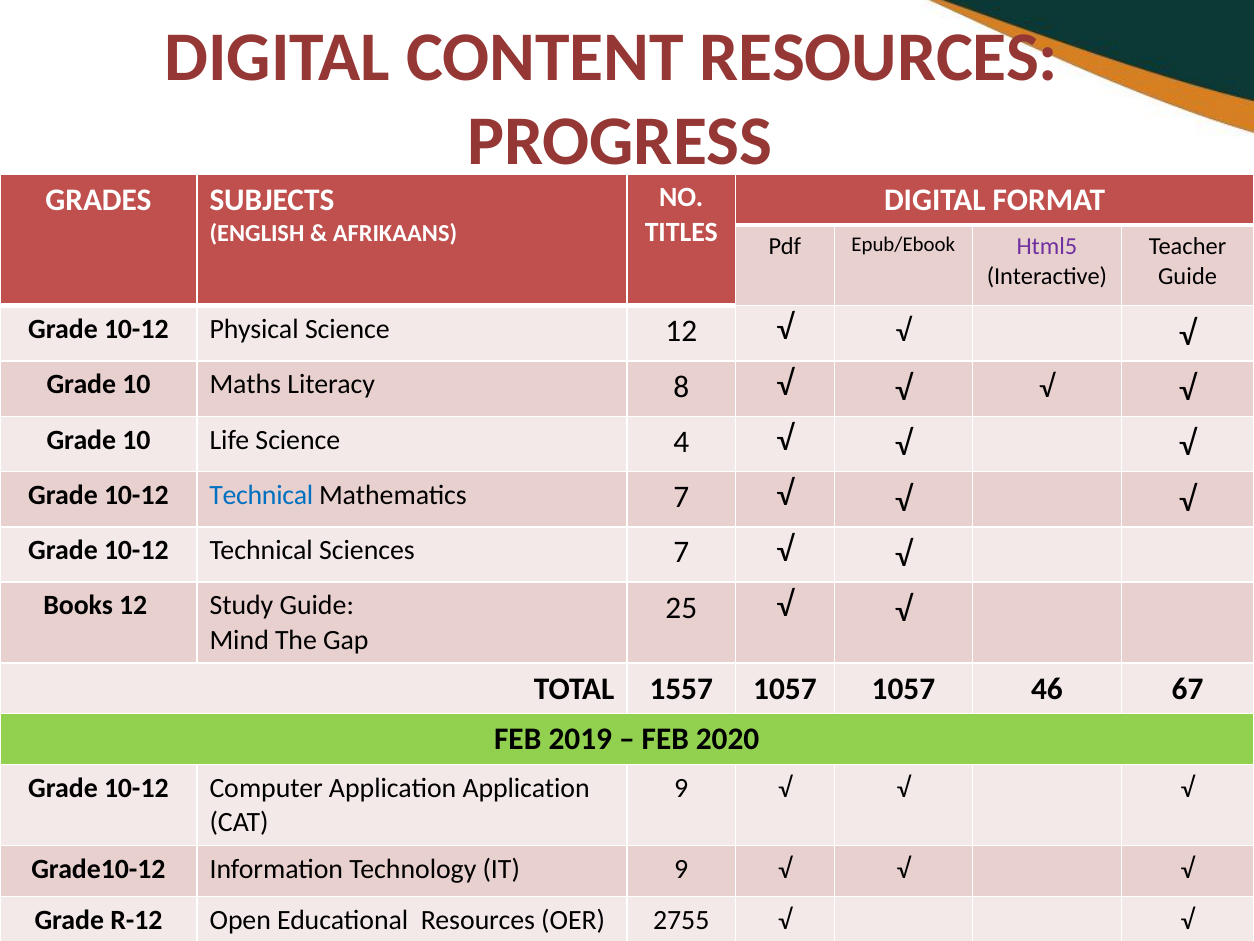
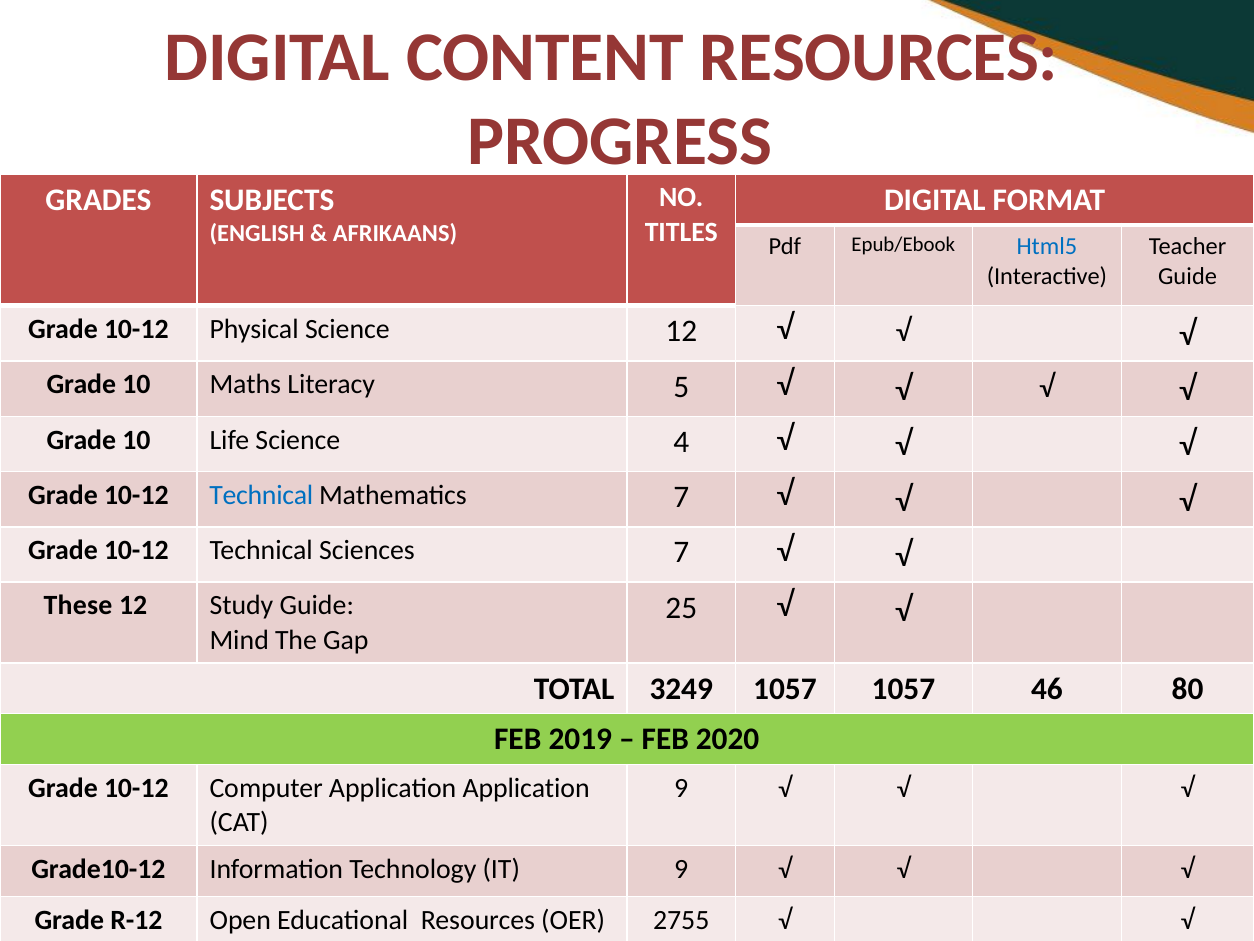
Html5 colour: purple -> blue (1047, 246)
8: 8 -> 5 (681, 387)
Books: Books -> These (78, 605)
1557: 1557 -> 3249 (681, 688)
67: 67 -> 80 (1188, 688)
